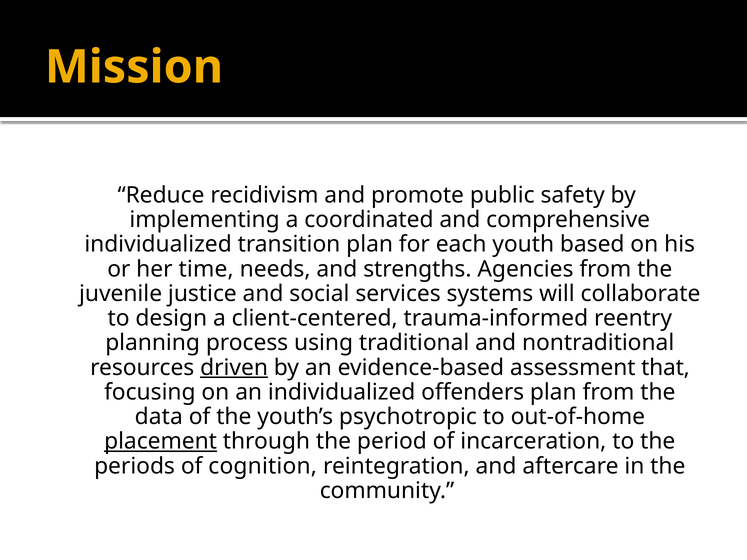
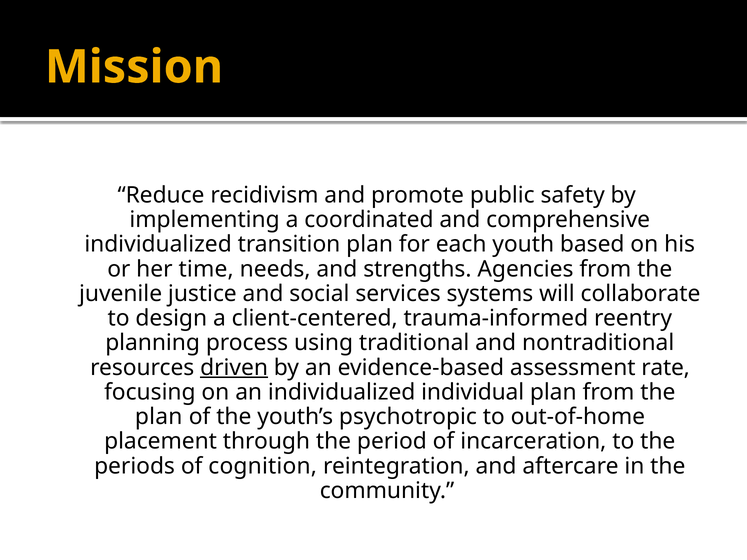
that: that -> rate (666, 368)
offenders: offenders -> individual (473, 392)
data: data -> plan (159, 417)
placement underline: present -> none (161, 442)
